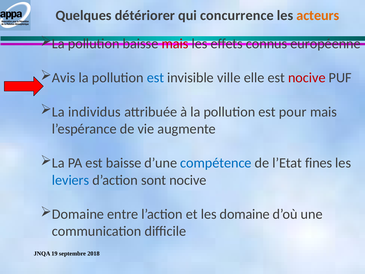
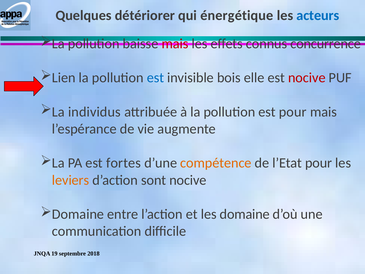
concurrence: concurrence -> énergétique (237, 16)
acteurs colour: orange -> blue (318, 16)
européenne: européenne -> concurrence (326, 44)
Avis: Avis -> Lien (64, 78)
ville: ville -> bois (229, 78)
est baisse: baisse -> fortes (124, 163)
compétence colour: blue -> orange (216, 163)
l’Etat fines: fines -> pour (319, 163)
leviers colour: blue -> orange (71, 180)
